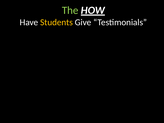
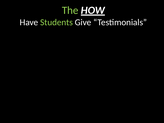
Students colour: yellow -> light green (57, 22)
